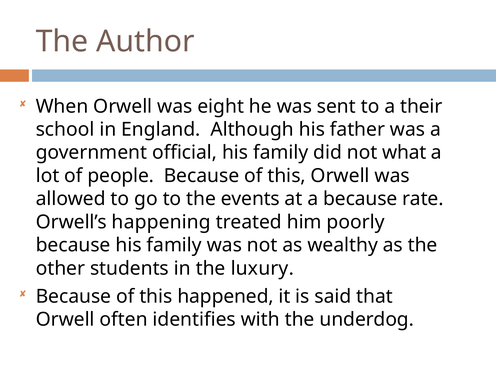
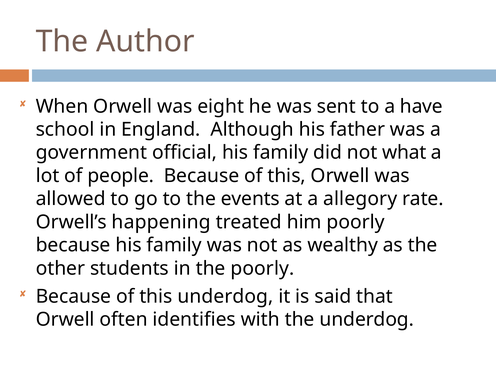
their: their -> have (421, 106)
a because: because -> allegory (360, 199)
the luxury: luxury -> poorly (262, 268)
this happened: happened -> underdog (225, 296)
